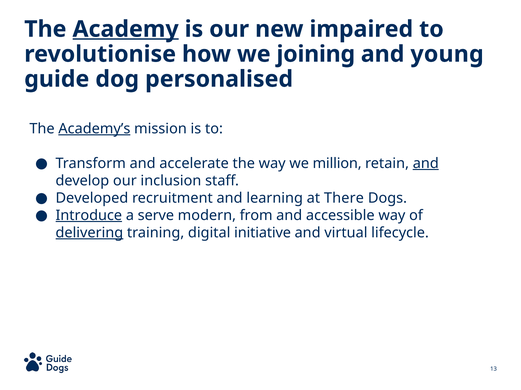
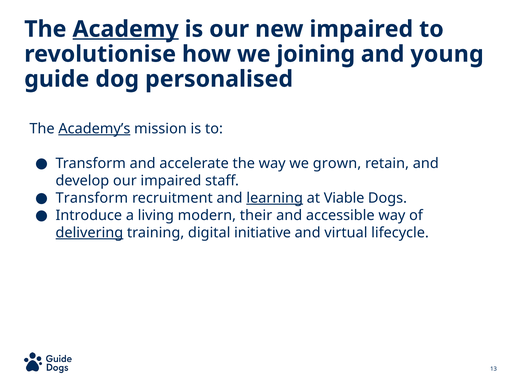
million: million -> grown (337, 164)
and underline: present -> none (426, 164)
our inclusion: inclusion -> impaired (171, 181)
Developed: Developed -> Transform (92, 198)
learning underline: none -> present (275, 198)
There: There -> Viable (344, 198)
Introduce underline: present -> none (89, 216)
serve: serve -> living (156, 216)
from: from -> their (256, 216)
